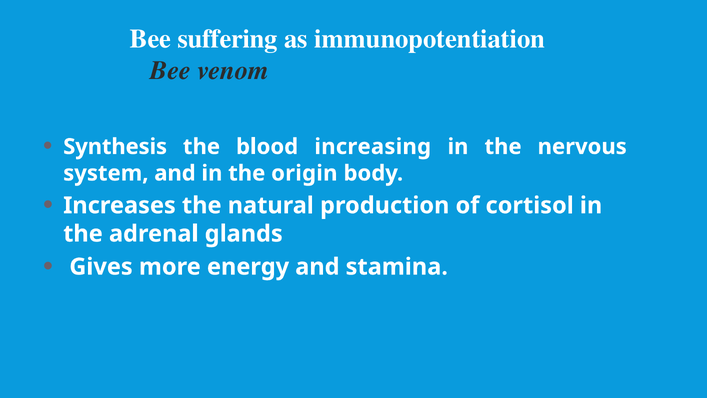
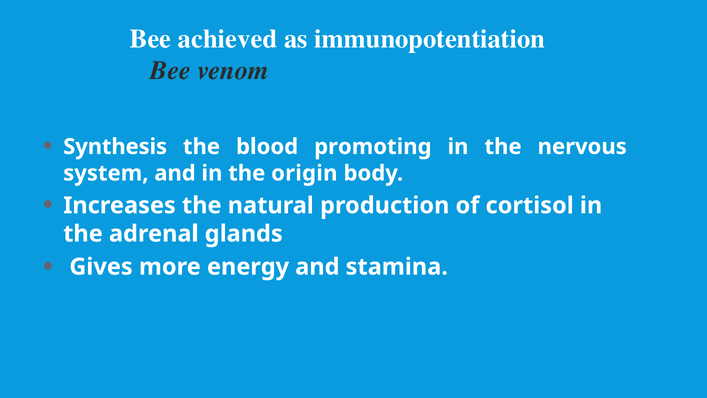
suffering: suffering -> achieved (228, 39)
increasing: increasing -> promoting (373, 147)
